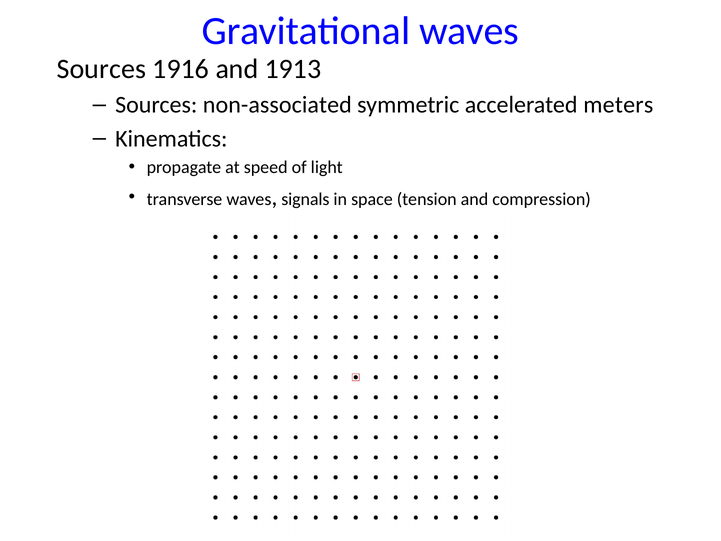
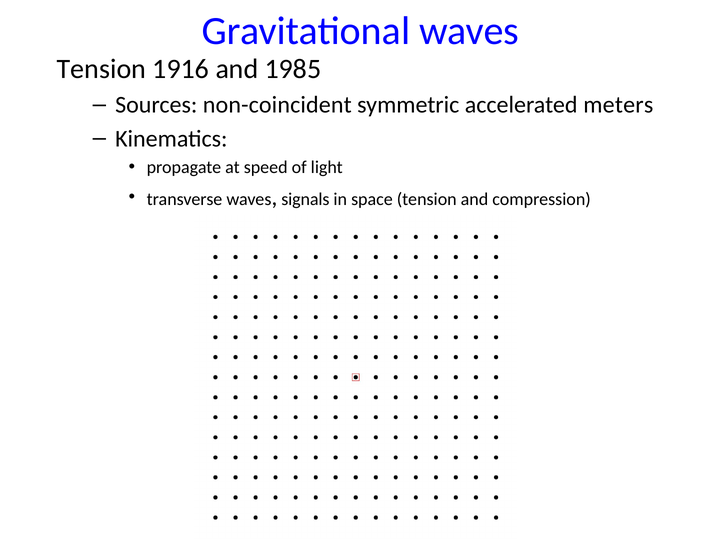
Sources: Sources -> Tension (101, 69)
1913: 1913 -> 1985 (293, 69)
non-associated: non-associated -> non-coincident (277, 105)
